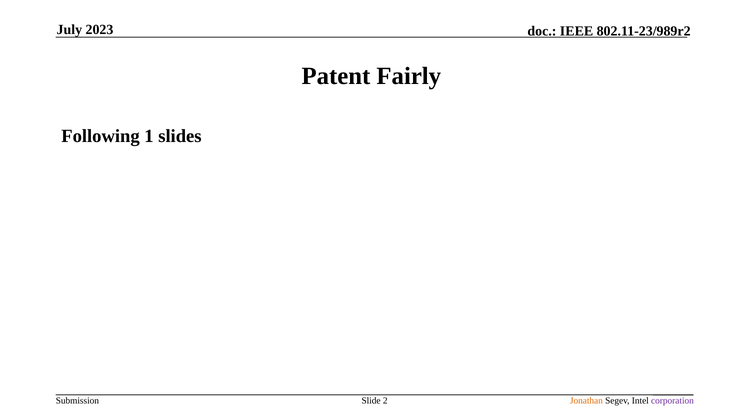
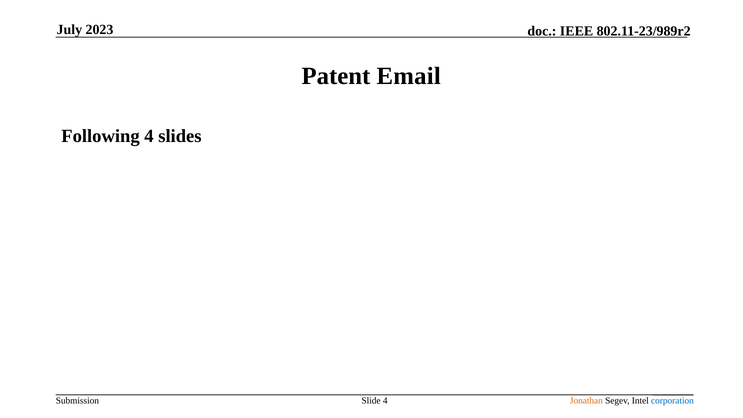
Fairly: Fairly -> Email (409, 76)
Following 1: 1 -> 4 (149, 136)
Slide 2: 2 -> 4 (385, 401)
corporation colour: purple -> blue (672, 401)
